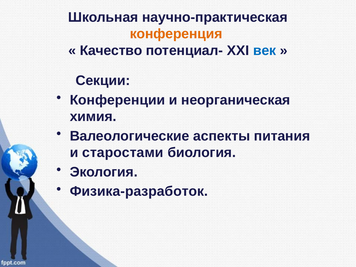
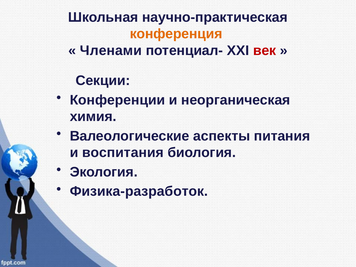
Качество: Качество -> Членами (111, 51)
век colour: blue -> red (265, 51)
старостами: старостами -> воспитания (123, 153)
